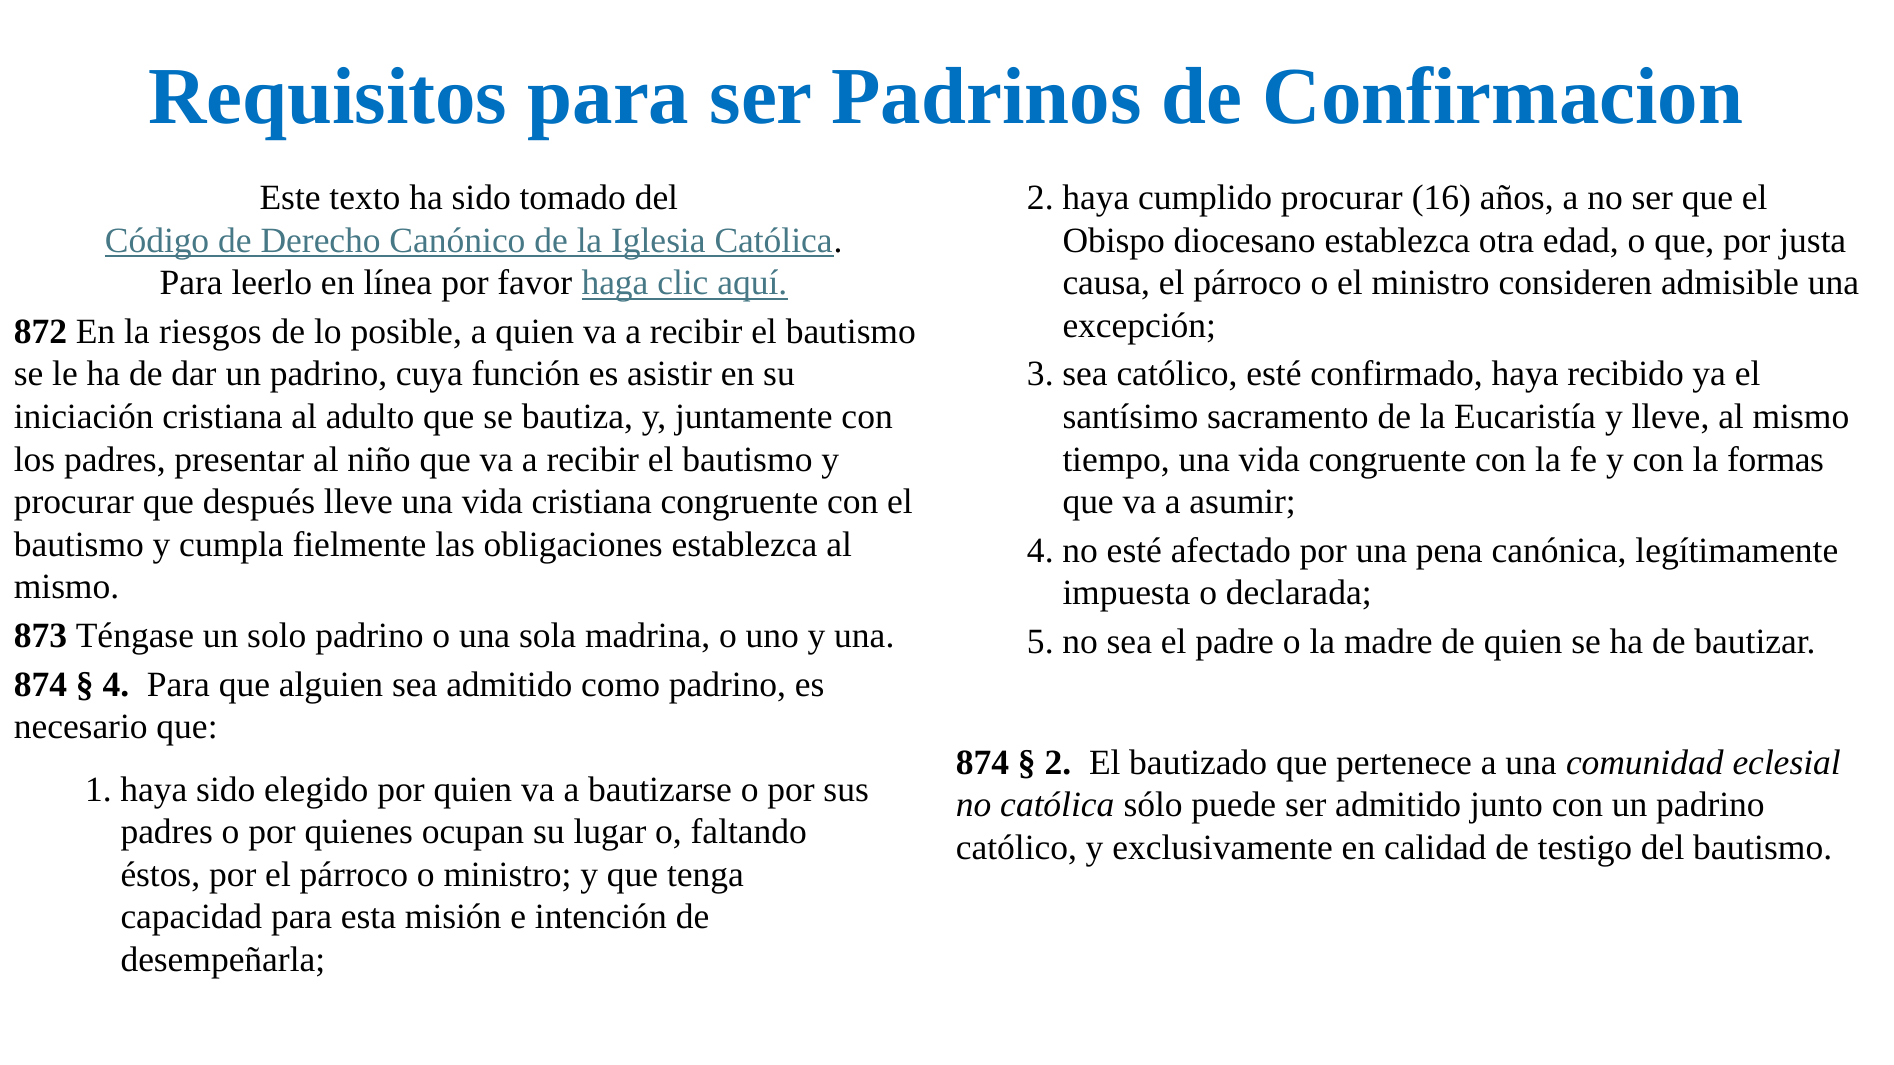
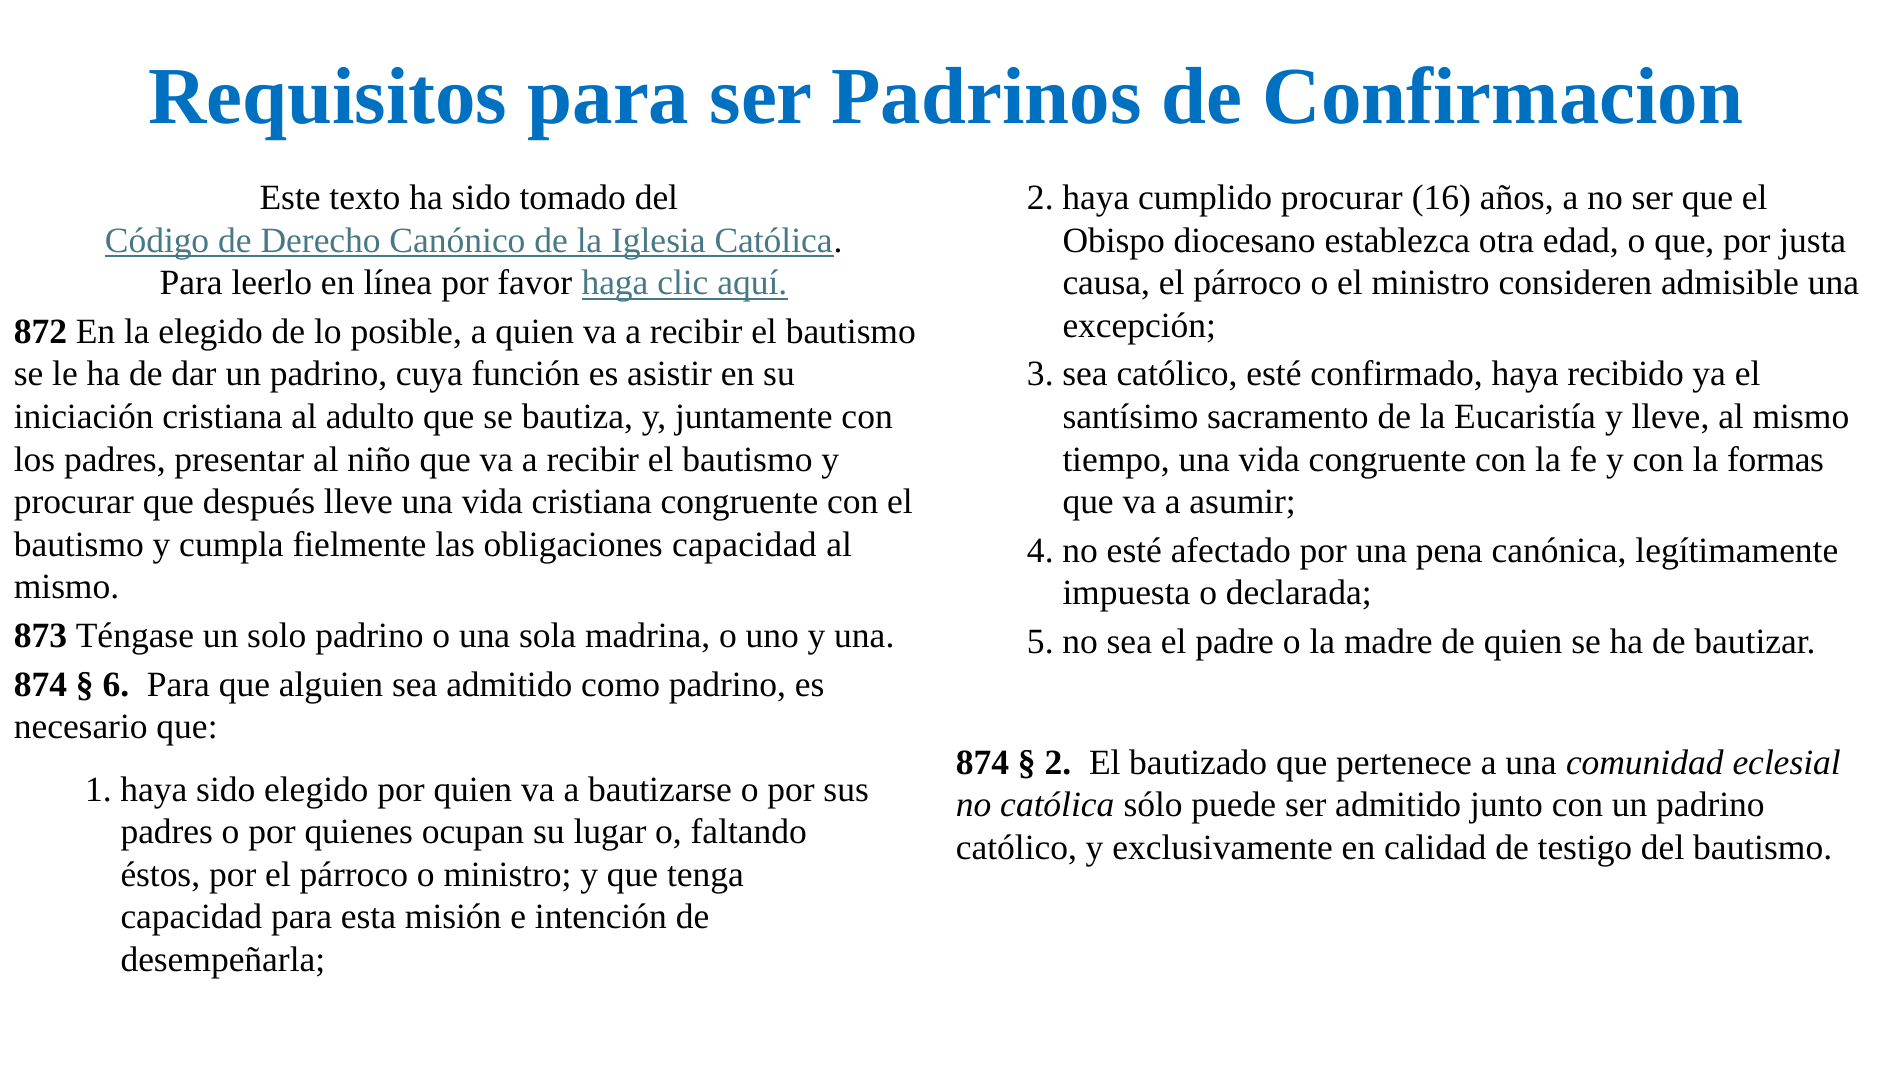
la riesgos: riesgos -> elegido (211, 332)
obligaciones establezca: establezca -> capacidad (744, 545)
4: 4 -> 6 (116, 685)
